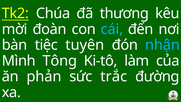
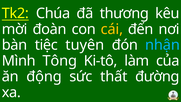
cái colour: light blue -> yellow (112, 29)
phản: phản -> động (44, 76)
trắc: trắc -> thất (114, 76)
